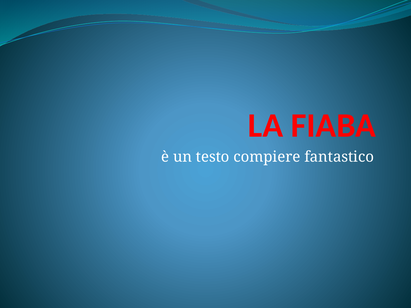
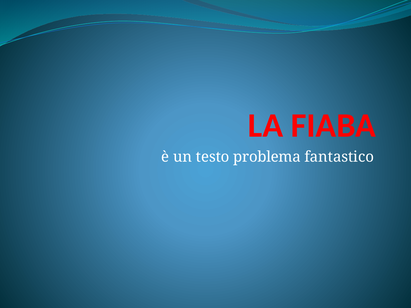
compiere: compiere -> problema (267, 157)
